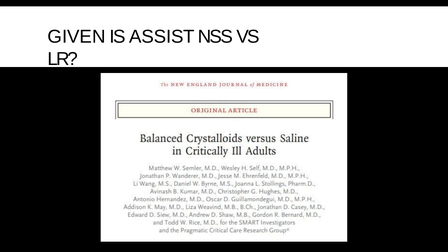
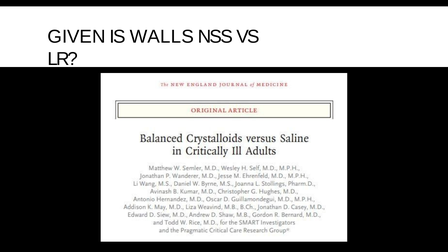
ASSIST: ASSIST -> WALLS (162, 37)
